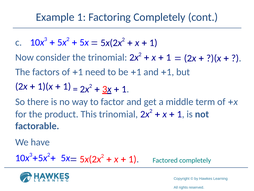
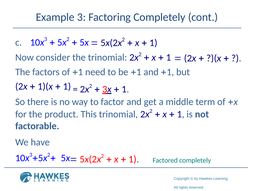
Example 1: 1 -> 3 (81, 17)
